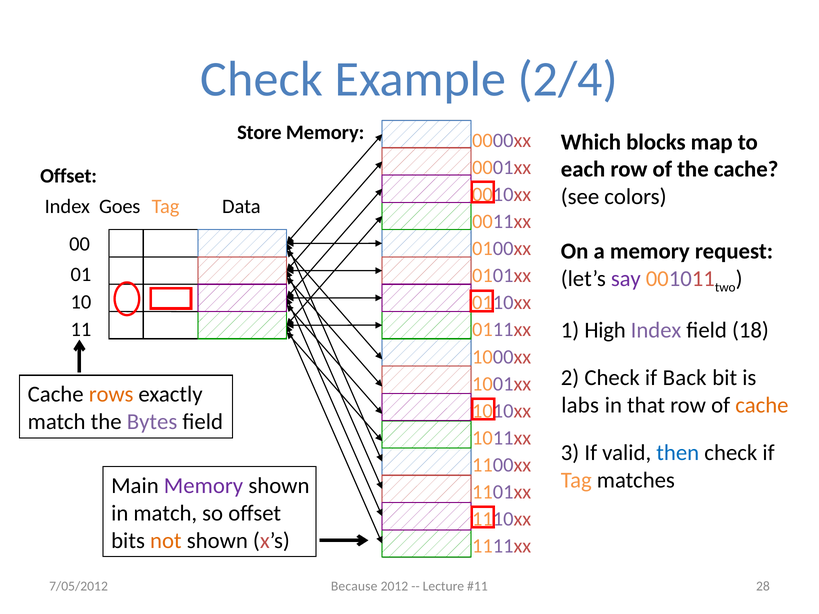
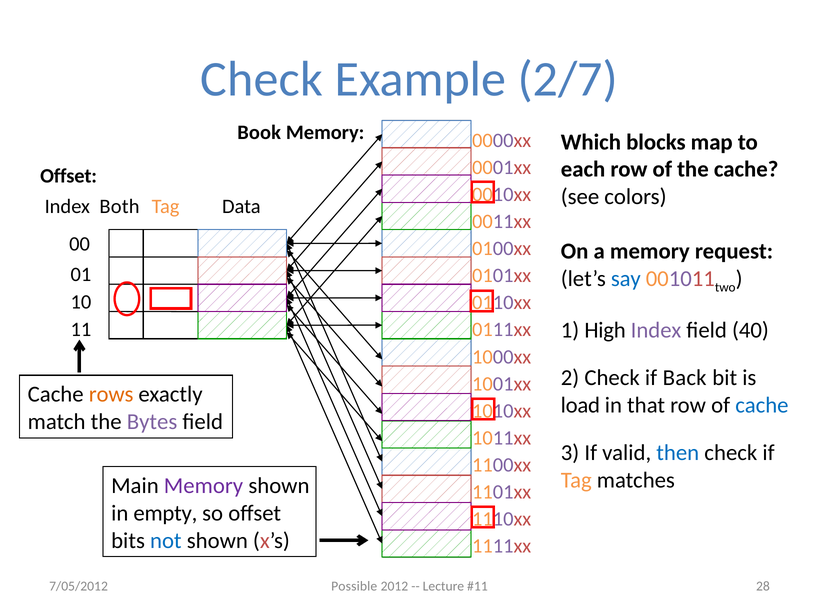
2/4: 2/4 -> 2/7 (568, 79)
Store: Store -> Book (259, 132)
Goes: Goes -> Both (120, 207)
say colour: purple -> blue (626, 279)
18: 18 -> 40 (750, 330)
labs: labs -> load (580, 405)
cache colour: orange -> blue (762, 405)
in match: match -> empty (165, 513)
not colour: orange -> blue (166, 541)
Because: Because -> Possible (354, 586)
